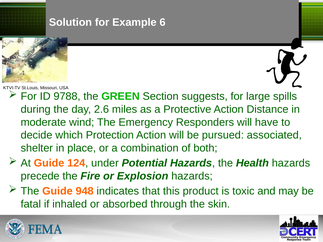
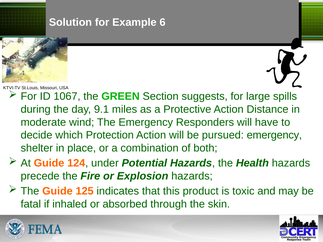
9788: 9788 -> 1067 (67, 97)
2.6: 2.6 -> 9.1 (101, 109)
pursued associated: associated -> emergency (274, 135)
948: 948 -> 125 (85, 191)
